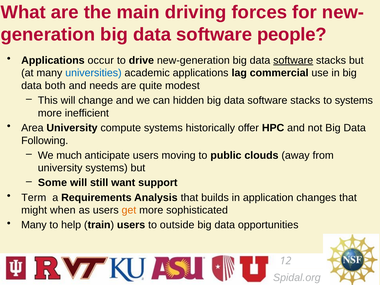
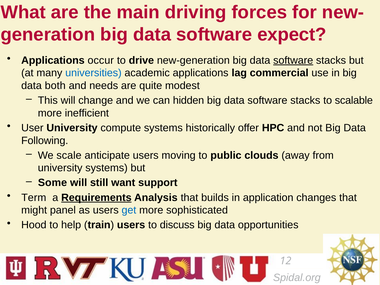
people: people -> expect (292, 35)
to systems: systems -> scalable (354, 100)
Area: Area -> User (32, 128)
much: much -> scale (69, 155)
Requirements underline: none -> present (96, 198)
when: when -> panel (63, 210)
get colour: orange -> blue (129, 210)
Many: Many -> Hood (34, 225)
outside: outside -> discuss (177, 225)
